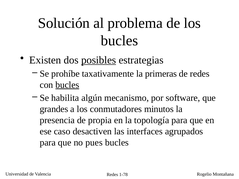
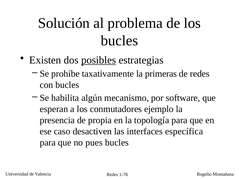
bucles underline: present -> none (67, 85)
grandes: grandes -> esperan (54, 109)
minutos: minutos -> ejemplo (159, 109)
agrupados: agrupados -> específica (184, 131)
